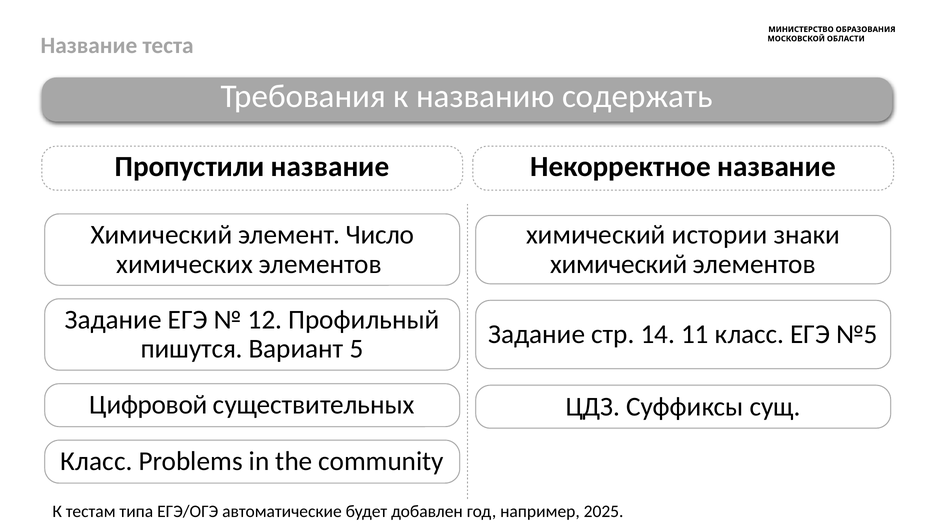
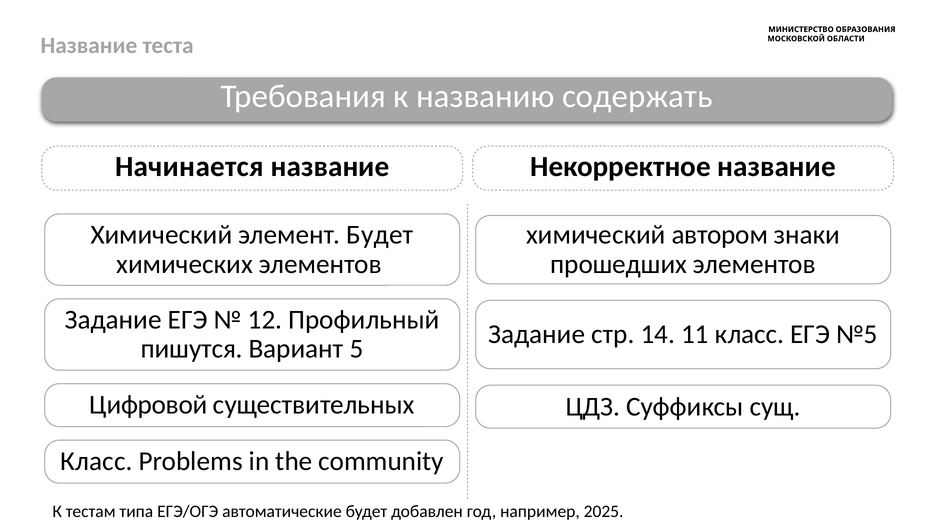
Пропустили: Пропустили -> Начинается (189, 167)
элемент Число: Число -> Будет (380, 235)
истории: истории -> автором (720, 235)
химический: химический -> прошедших (619, 264)
